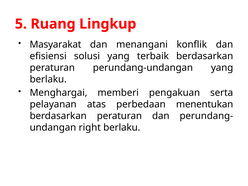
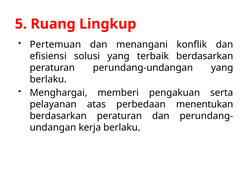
Masyarakat: Masyarakat -> Pertemuan (55, 44)
right: right -> kerja (90, 127)
